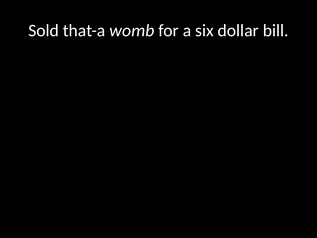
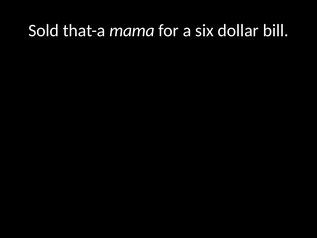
womb: womb -> mama (132, 31)
